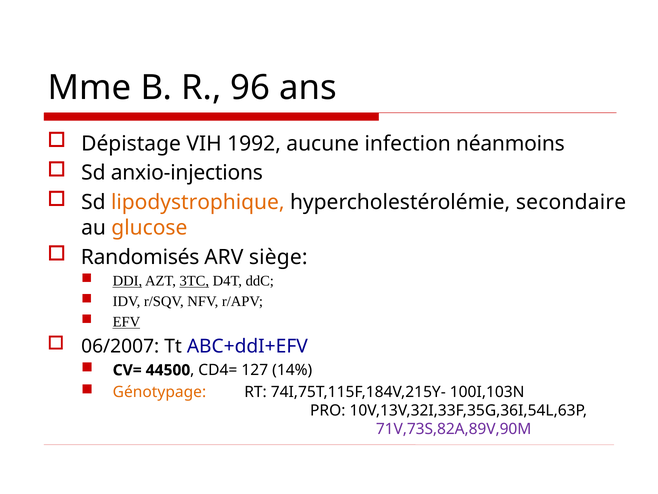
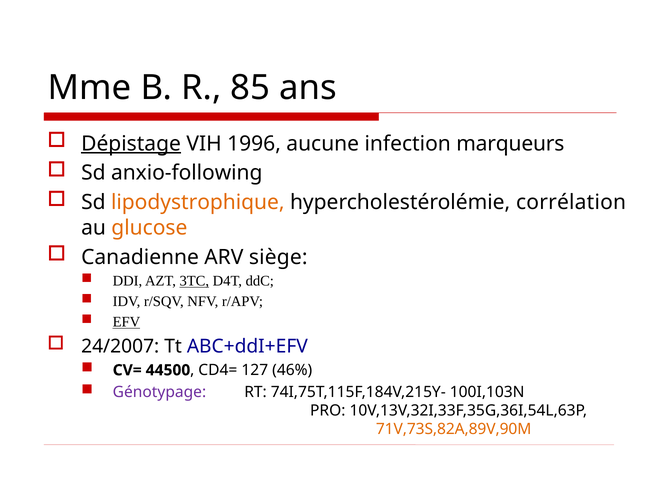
96: 96 -> 85 (250, 88)
Dépistage underline: none -> present (131, 143)
1992: 1992 -> 1996 (254, 143)
néanmoins: néanmoins -> marqueurs (510, 143)
anxio-injections: anxio-injections -> anxio-following (187, 173)
secondaire: secondaire -> corrélation (571, 202)
Randomisés: Randomisés -> Canadienne (140, 257)
DDI underline: present -> none (127, 281)
06/2007: 06/2007 -> 24/2007 (120, 346)
14%: 14% -> 46% (292, 370)
Génotypage colour: orange -> purple (159, 392)
71V,73S,82A,89V,90M colour: purple -> orange (454, 429)
